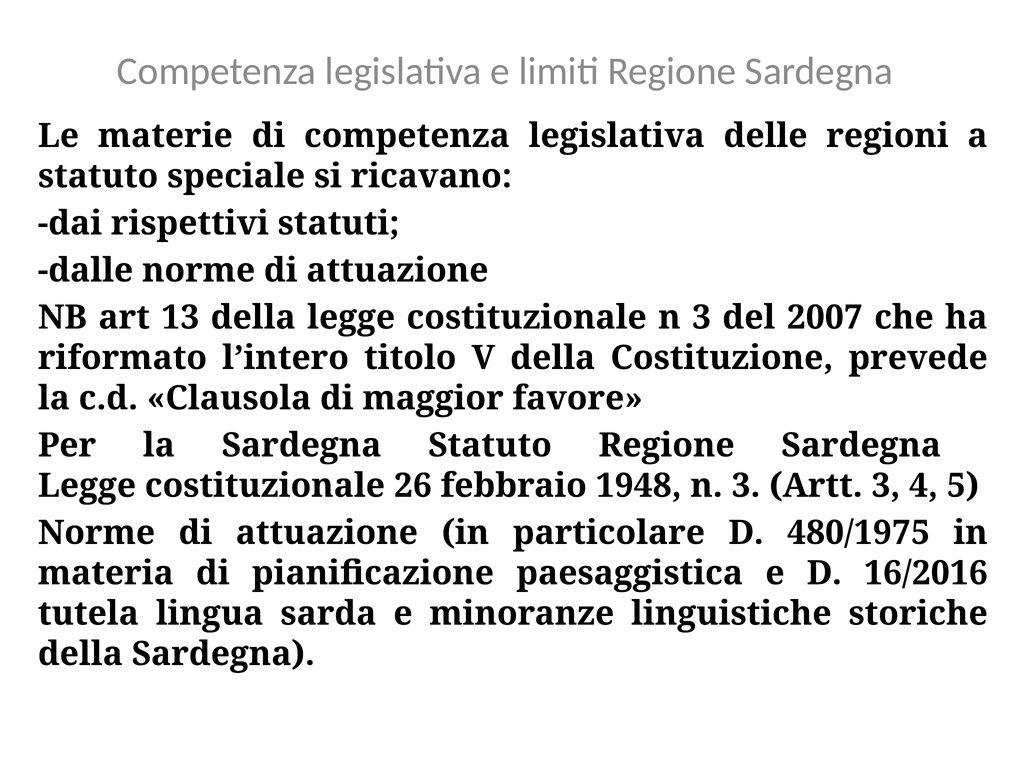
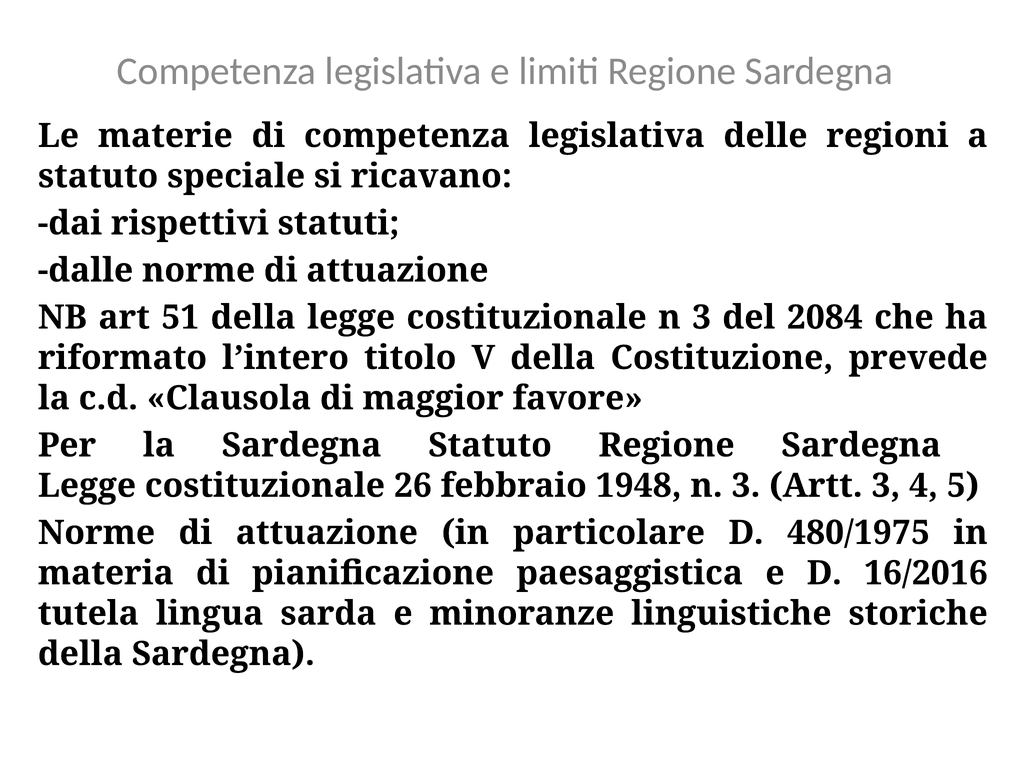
13: 13 -> 51 (180, 318)
2007: 2007 -> 2084 (825, 318)
